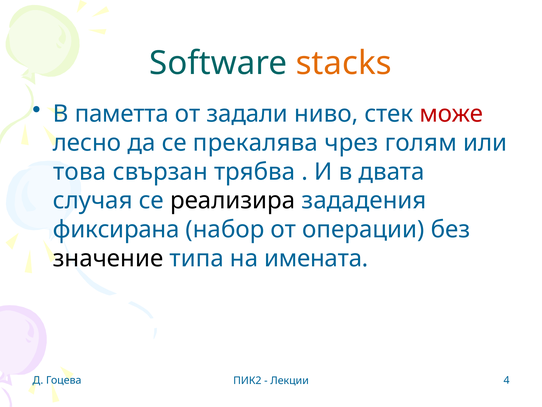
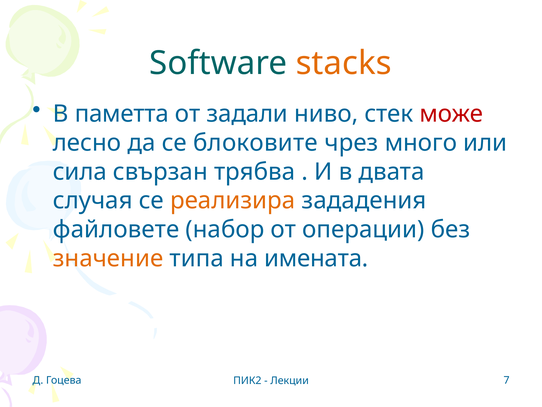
прекалява: прекалява -> блоковите (255, 143)
голям: голям -> много (421, 143)
това: това -> сила (80, 172)
реализира colour: black -> orange (233, 200)
фиксирана: фиксирана -> файловете (116, 229)
значение colour: black -> orange (108, 258)
4: 4 -> 7 (507, 380)
